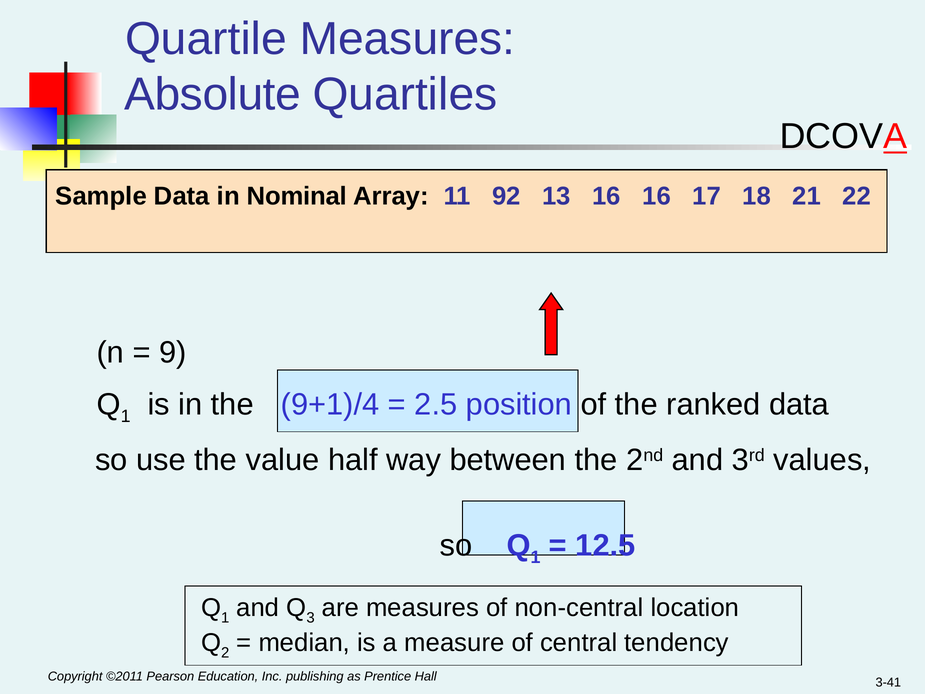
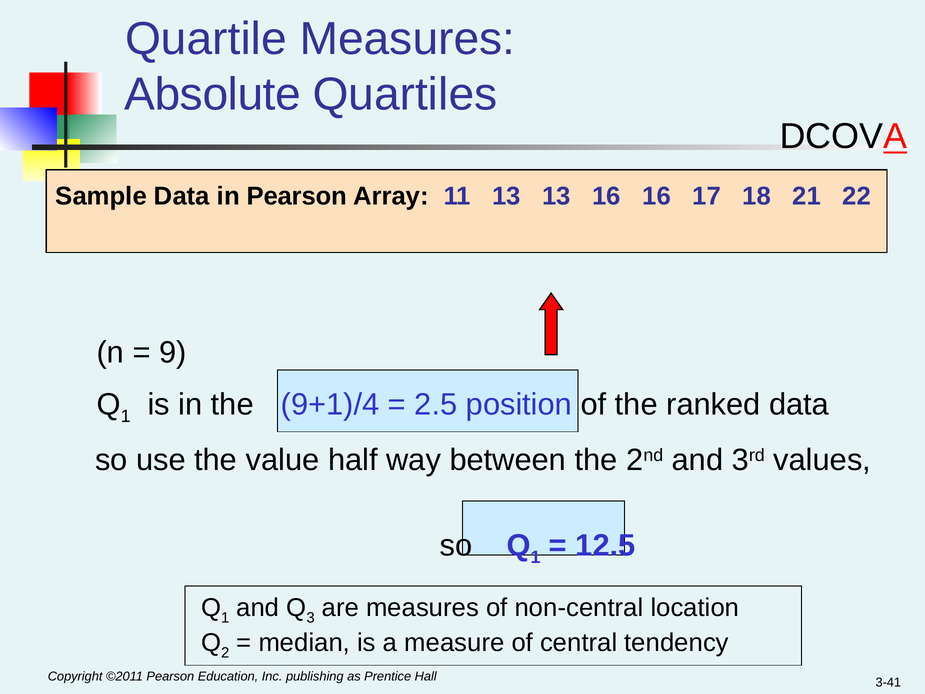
in Nominal: Nominal -> Pearson (297, 196)
11 92: 92 -> 13 (506, 196)
